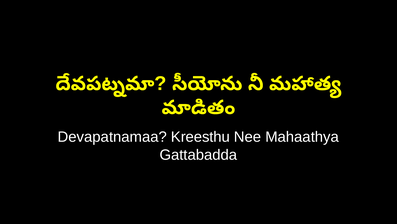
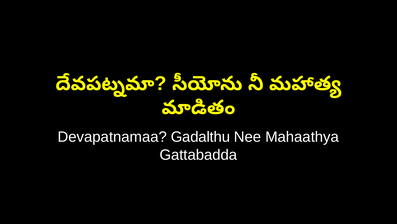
Kreesthu: Kreesthu -> Gadalthu (200, 136)
